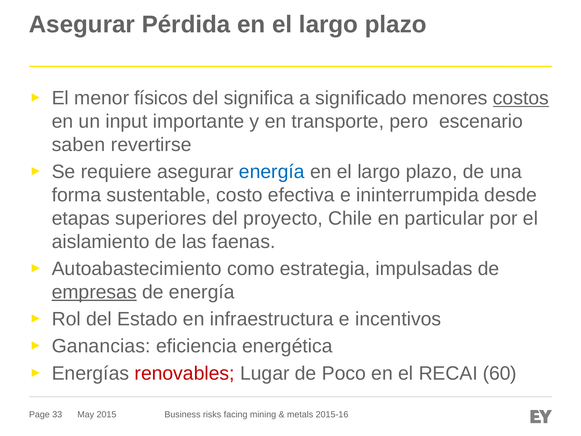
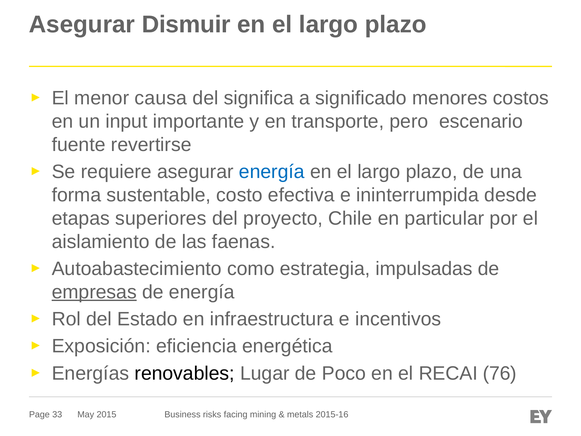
Pérdida: Pérdida -> Dismuir (186, 25)
físicos: físicos -> causa (161, 98)
costos underline: present -> none (521, 98)
saben: saben -> fuente (79, 145)
Ganancias: Ganancias -> Exposición (101, 346)
renovables colour: red -> black (185, 373)
60: 60 -> 76 (500, 373)
